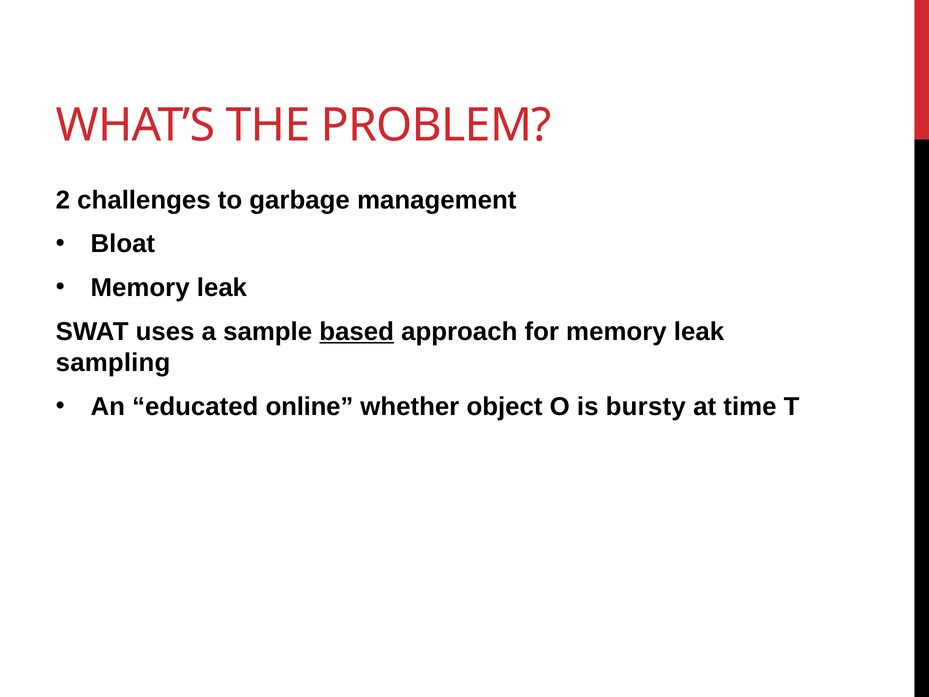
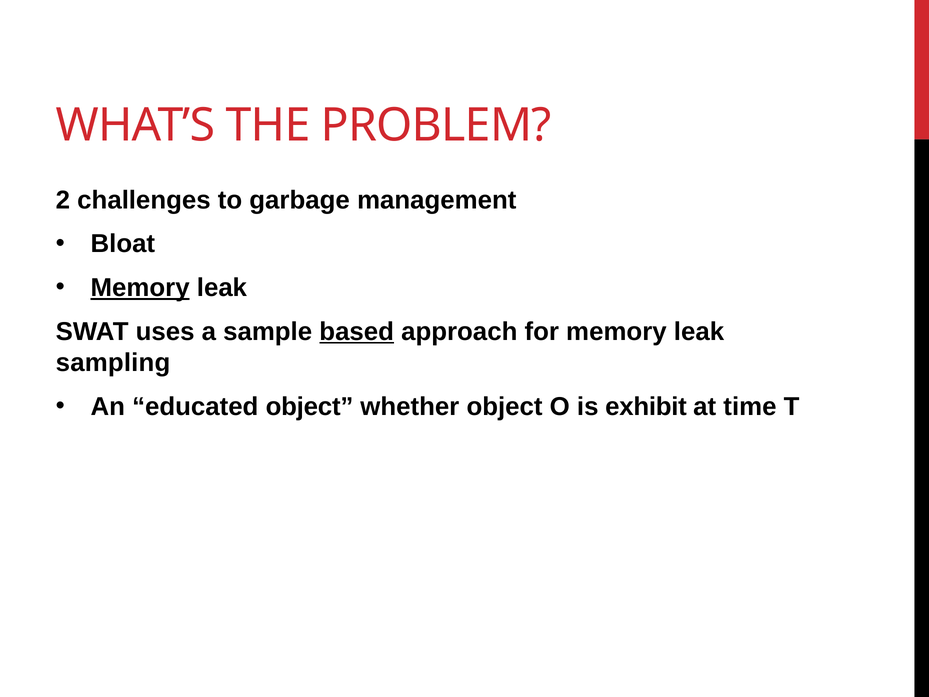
Memory underline: none -> present (140, 288)
educated online: online -> object (309, 407)
bursty: bursty -> exhibit (646, 407)
